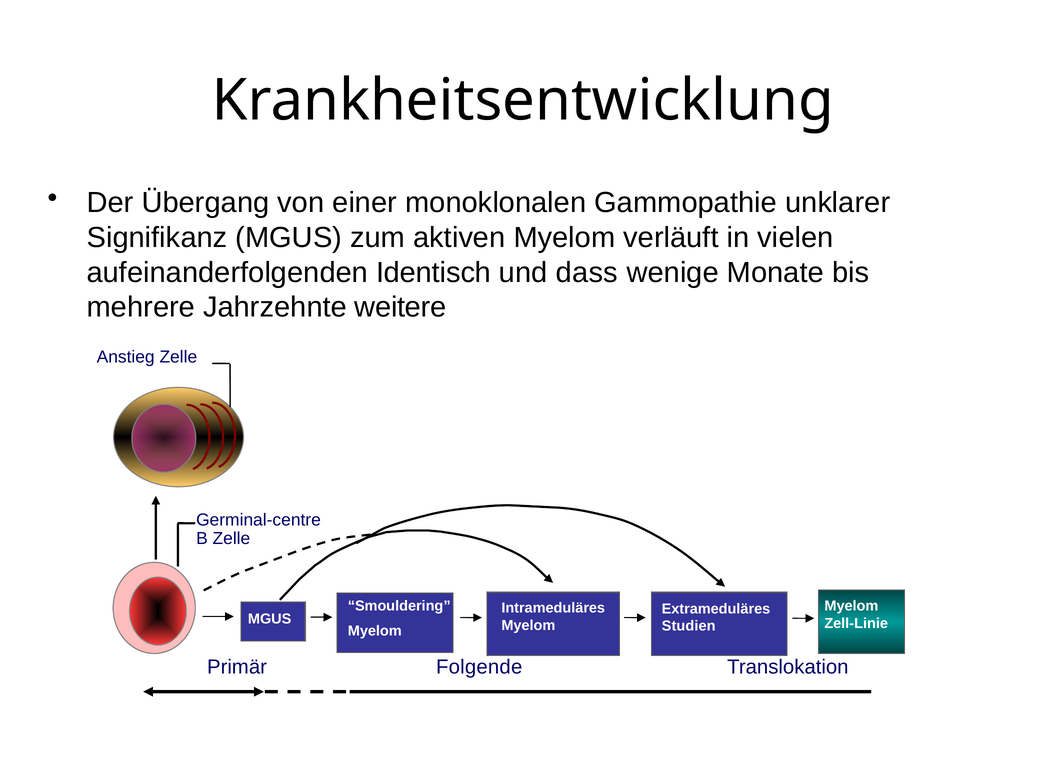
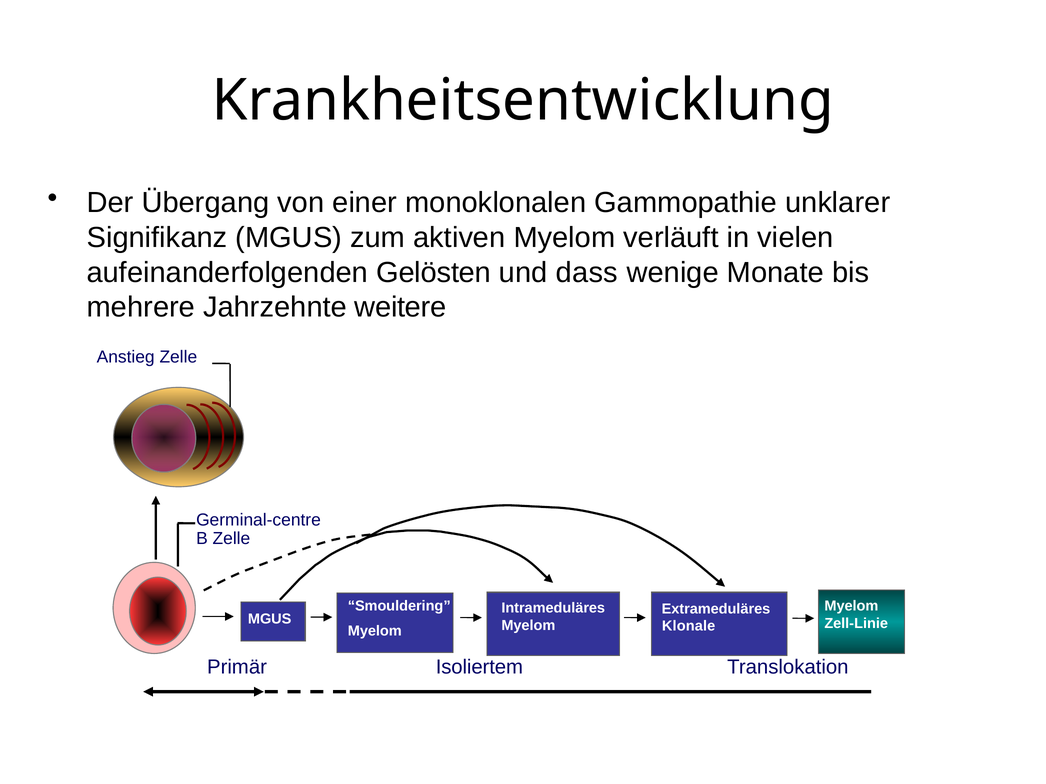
Identisch: Identisch -> Gelösten (434, 273)
Studien: Studien -> Klonale (689, 627)
Folgende: Folgende -> Isoliertem (479, 667)
